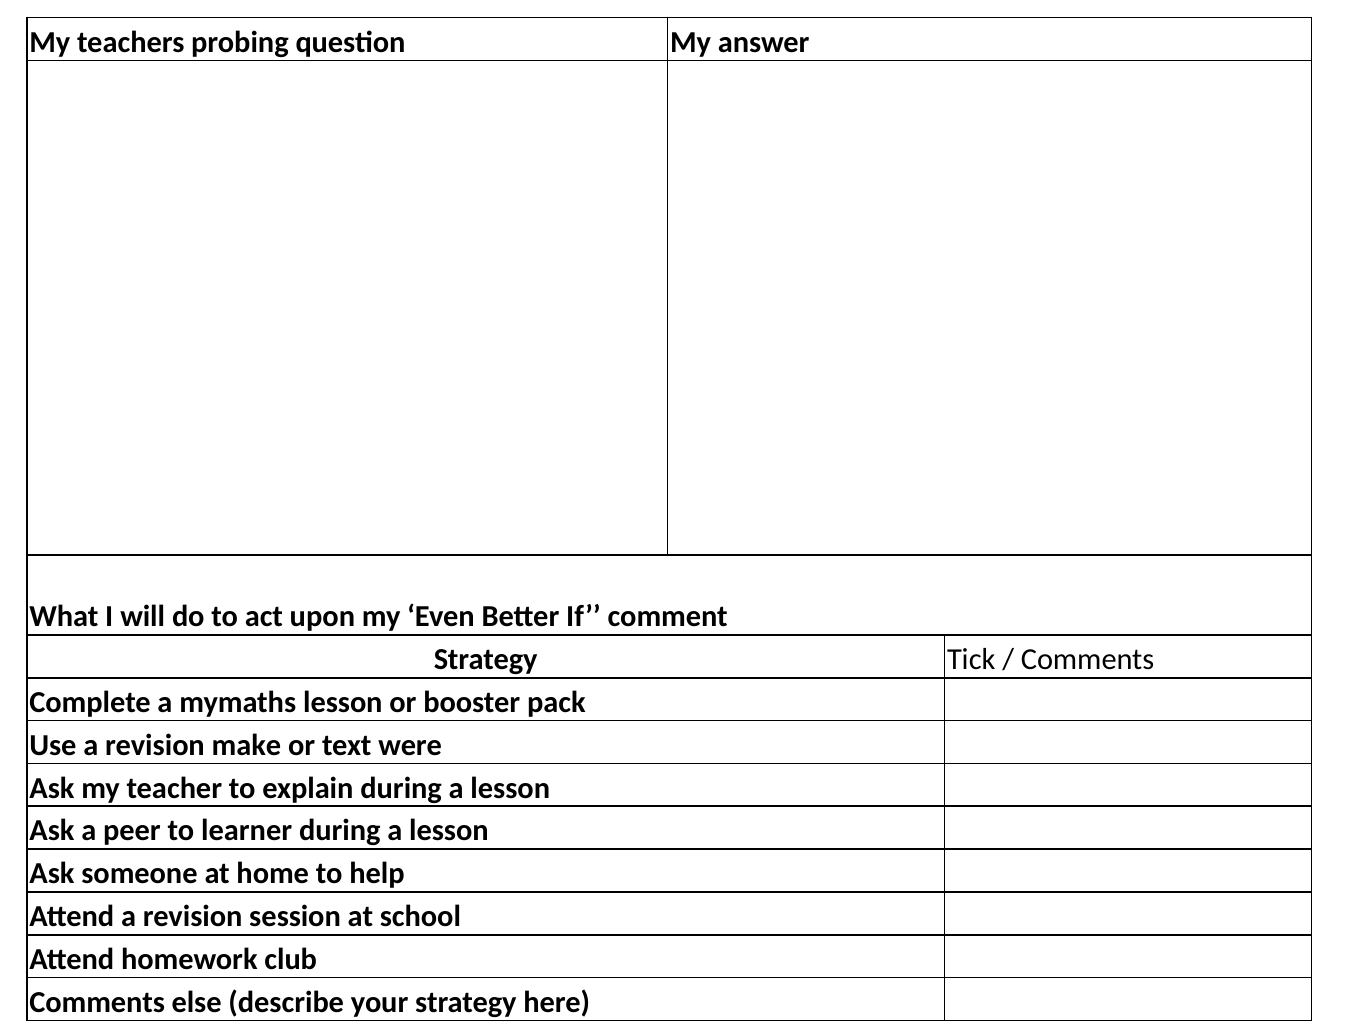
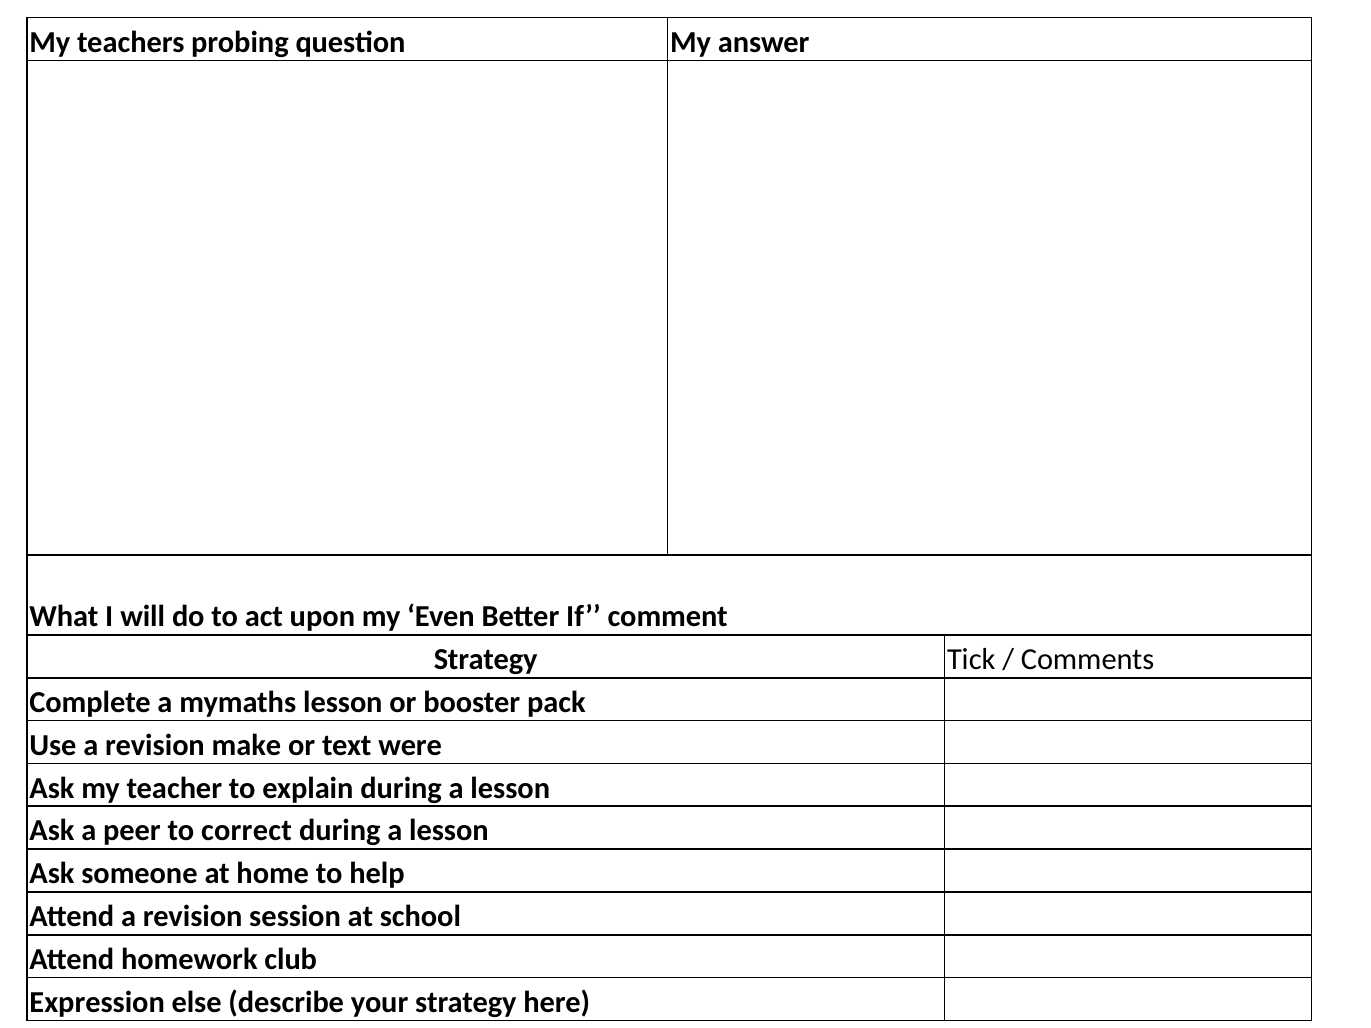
learner: learner -> correct (246, 831)
Comments: Comments -> Expression (97, 1002)
